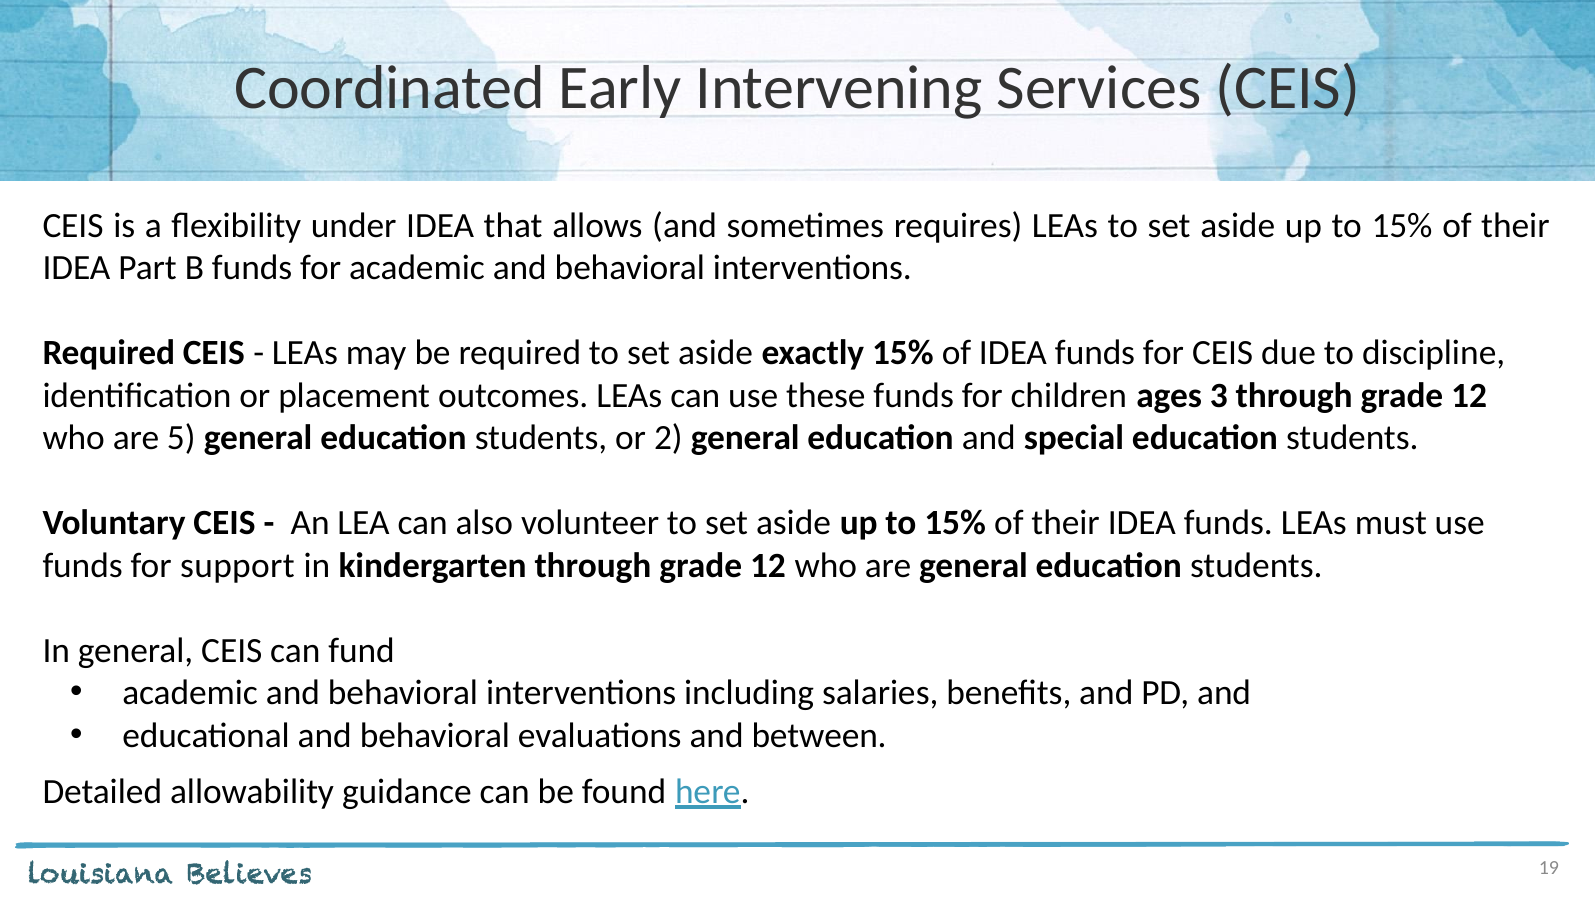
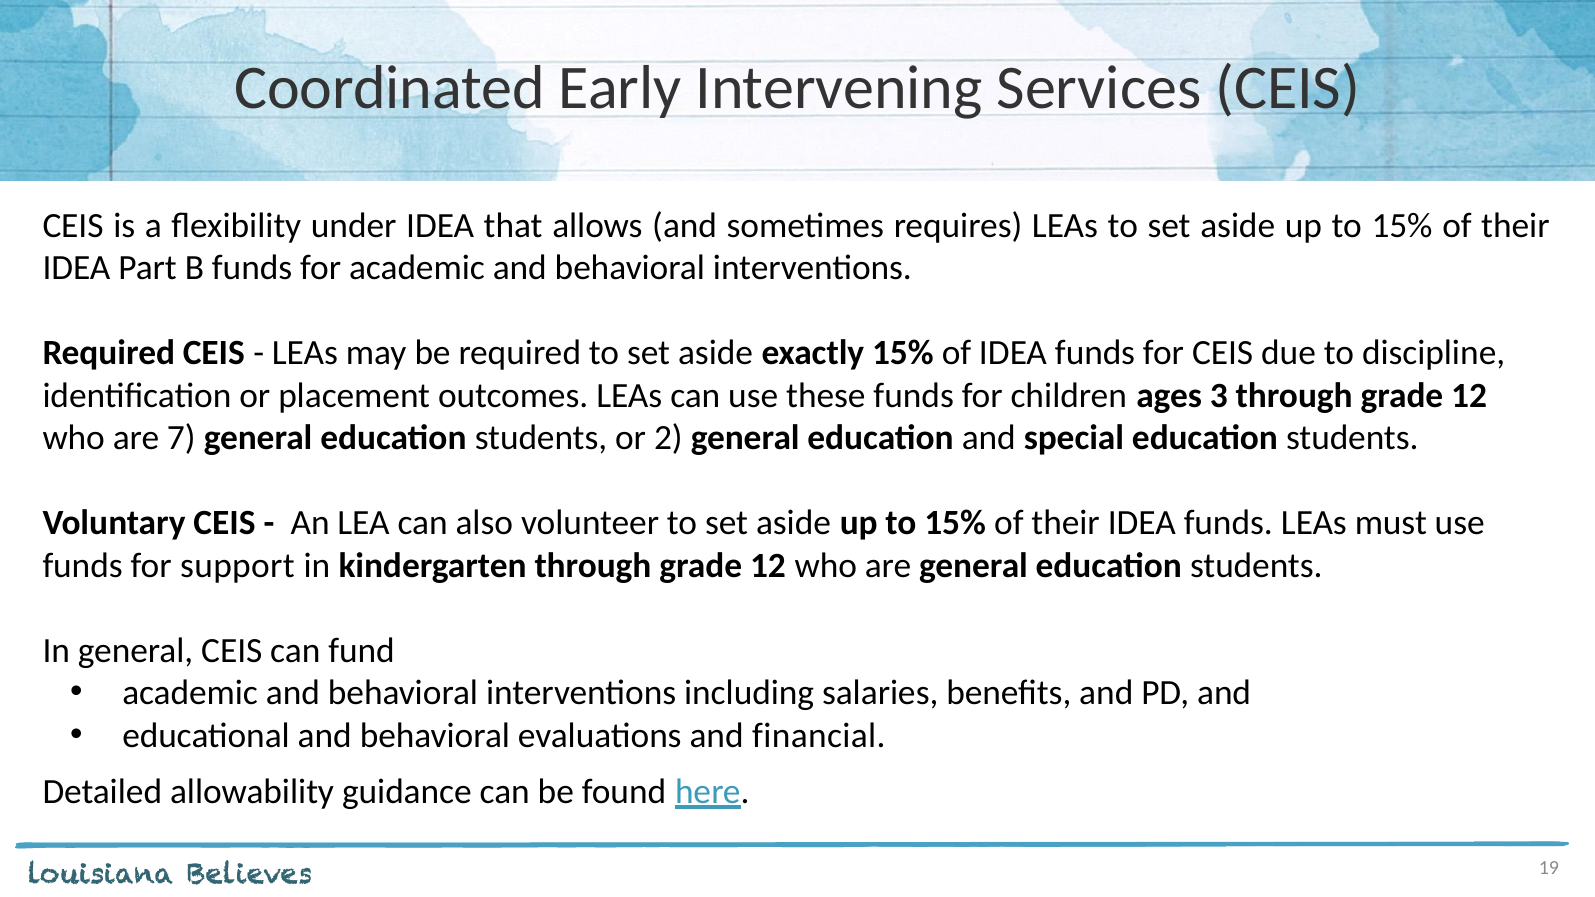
5: 5 -> 7 (181, 438)
between: between -> financial (819, 736)
